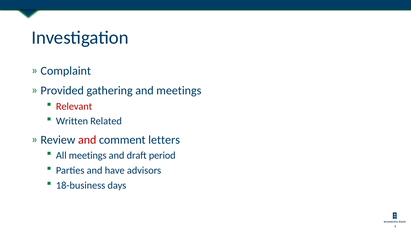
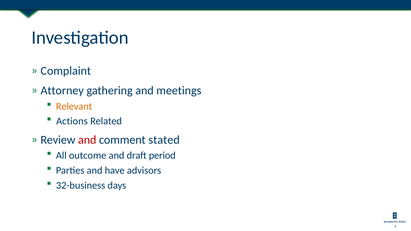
Provided: Provided -> Attorney (62, 91)
Relevant colour: red -> orange (74, 106)
Written: Written -> Actions (72, 121)
letters: letters -> stated (164, 140)
All meetings: meetings -> outcome (88, 156)
18-business: 18-business -> 32-business (81, 186)
